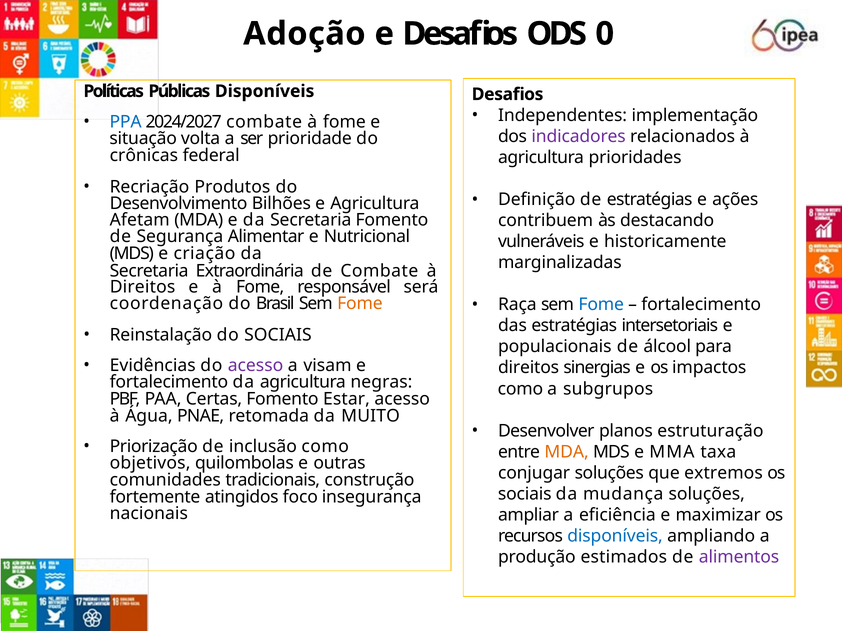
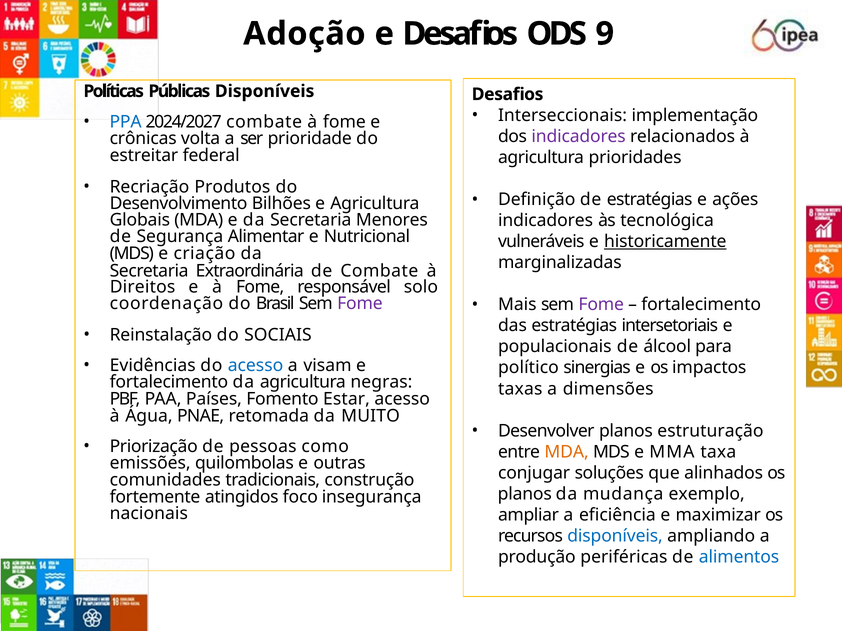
0: 0 -> 9 (605, 34)
Independentes: Independentes -> Interseccionais (563, 115)
situação: situação -> crônicas (143, 139)
crônicas: crônicas -> estreitar (144, 156)
Afetam: Afetam -> Globais (140, 220)
Secretaria Fomento: Fomento -> Menores (392, 220)
contribuem: contribuem -> indicadores (546, 221)
destacando: destacando -> tecnológica (667, 221)
historicamente underline: none -> present (665, 242)
será: será -> solo (421, 287)
Fome colour: orange -> purple (360, 304)
Raça: Raça -> Mais (517, 305)
Fome colour: blue -> purple (601, 305)
acesso colour: purple -> blue (256, 366)
direitos: direitos -> político (528, 368)
como: como -> taxas (520, 389)
subgrupos: subgrupos -> dimensões (608, 389)
Certas: Certas -> Países (214, 399)
inclusão: inclusão -> pessoas (263, 447)
objetivos: objetivos -> emissões (150, 464)
extremos: extremos -> alinhados (724, 473)
sociais: sociais -> planos (525, 494)
mudança soluções: soluções -> exemplo (707, 494)
estimados: estimados -> periféricas (624, 557)
alimentos colour: purple -> blue (739, 557)
